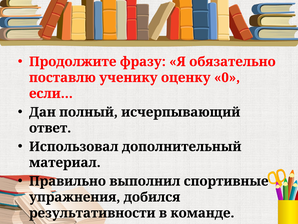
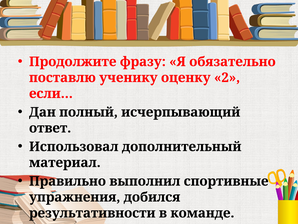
0: 0 -> 2 (227, 77)
